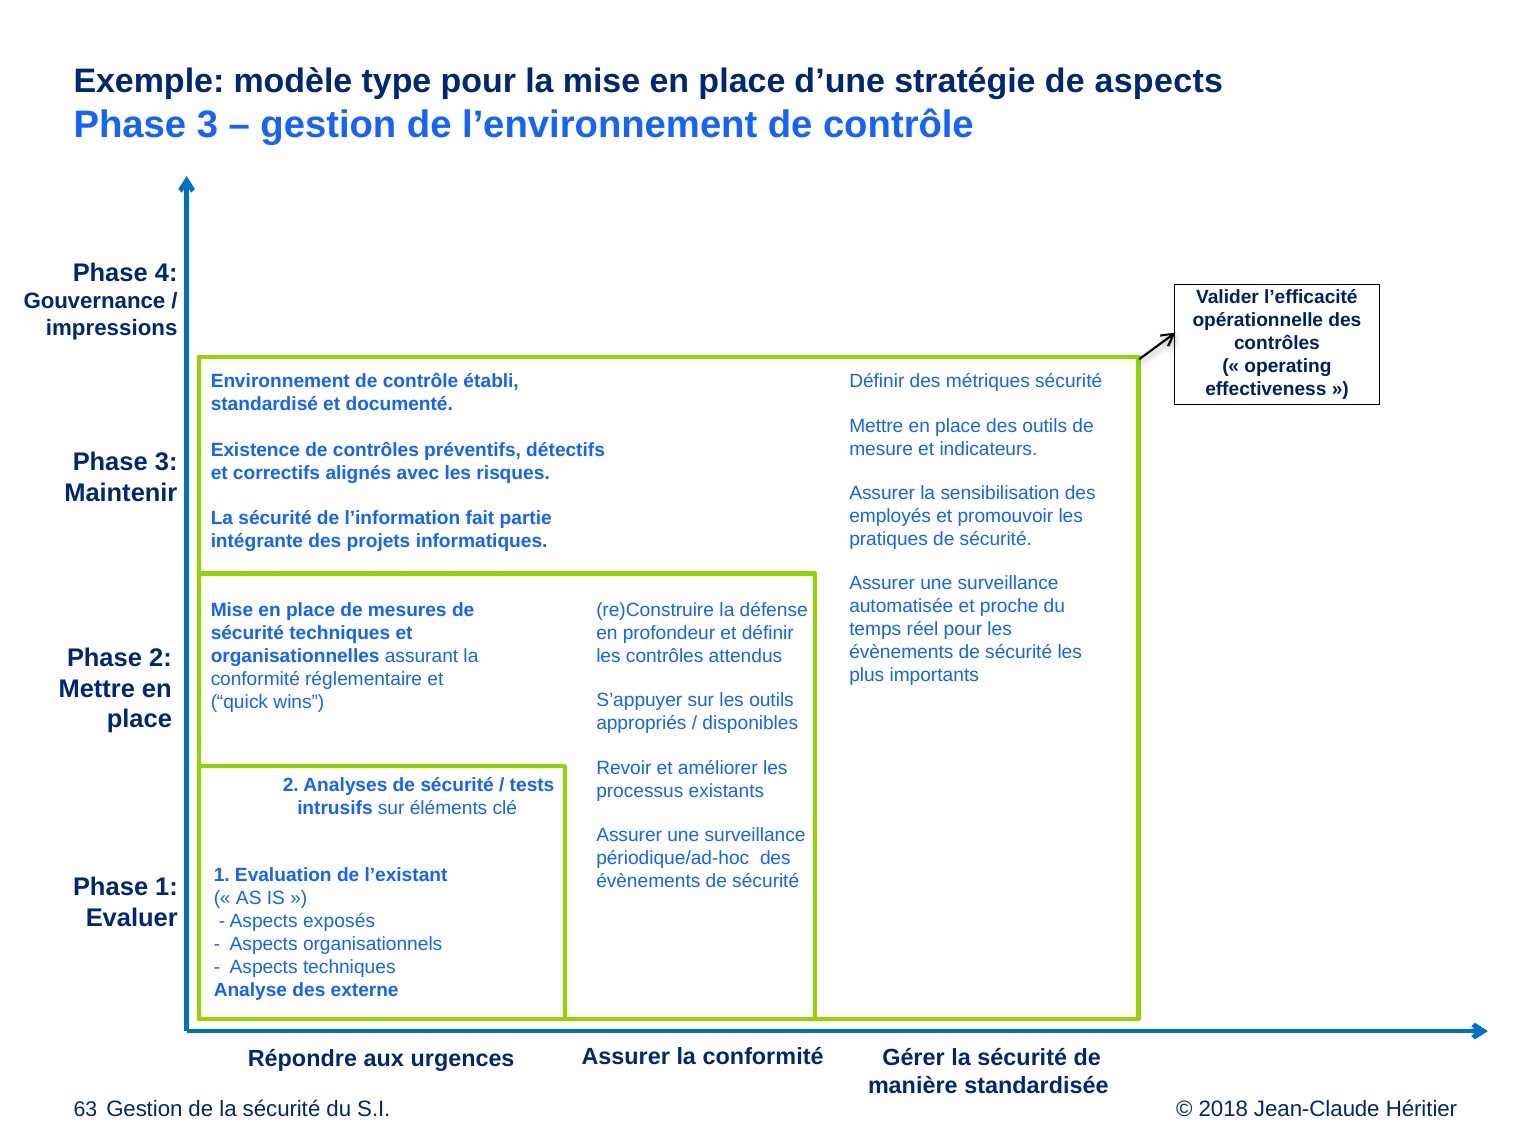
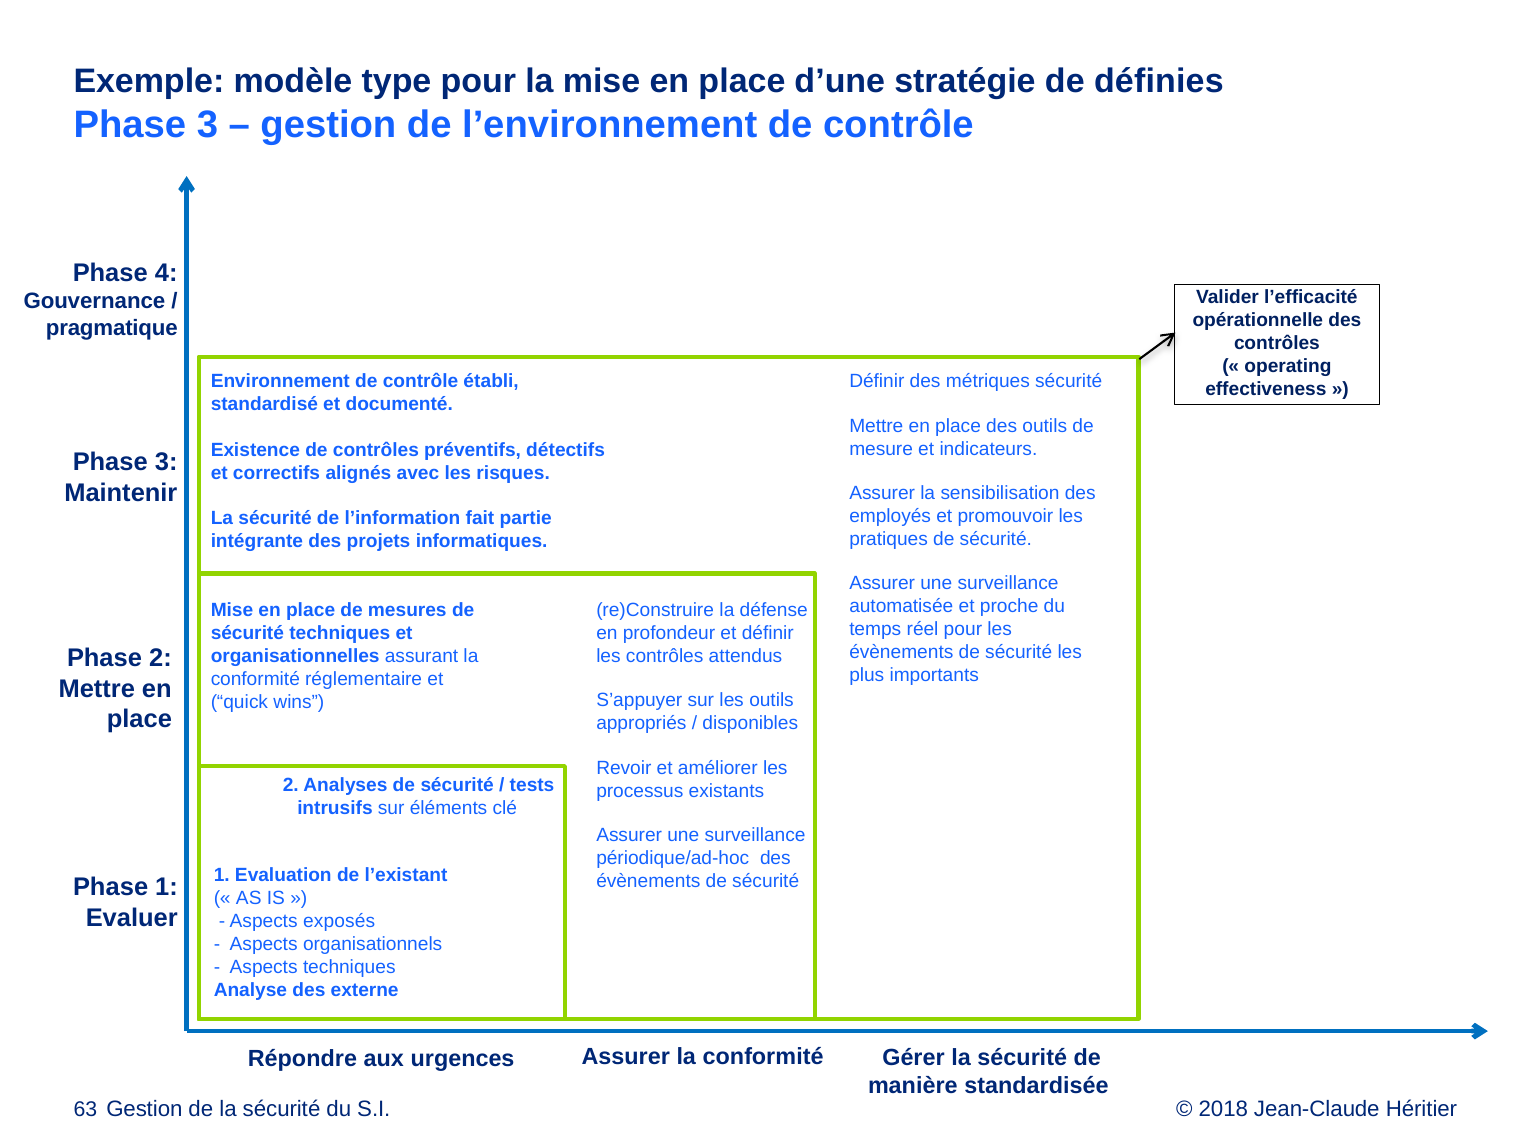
de aspects: aspects -> définies (1159, 81)
impressions: impressions -> pragmatique (112, 328)
